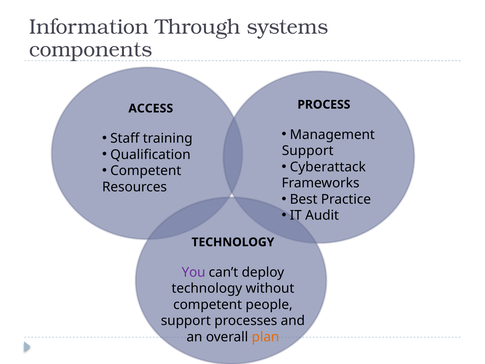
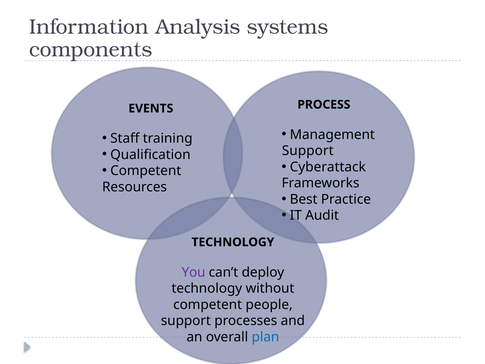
Through: Through -> Analysis (198, 27)
ACCESS: ACCESS -> EVENTS (151, 108)
plan colour: orange -> blue (265, 337)
